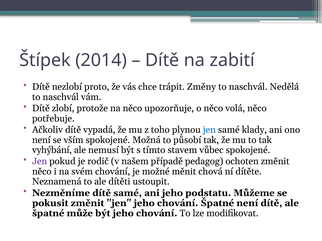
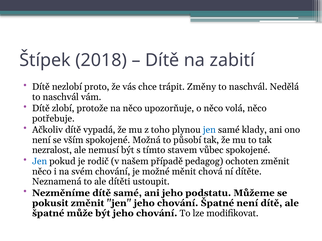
2014: 2014 -> 2018 (101, 60)
vyhýbání: vyhýbání -> nezralost (52, 150)
Jen colour: purple -> blue (40, 162)
